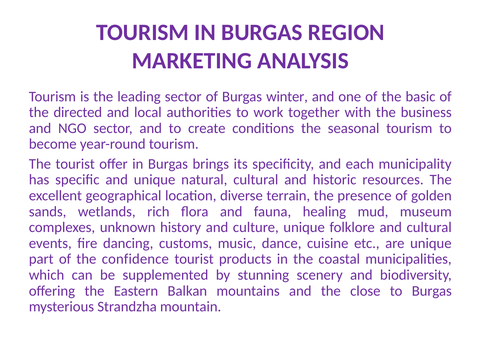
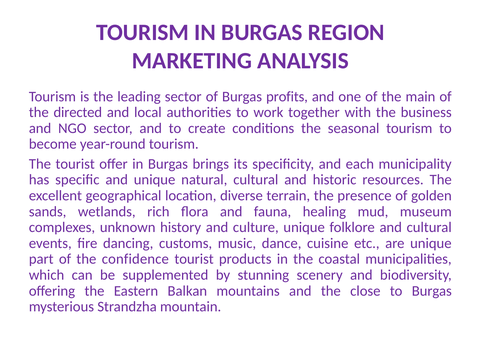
winter: winter -> profits (287, 96)
basic: basic -> main (420, 96)
